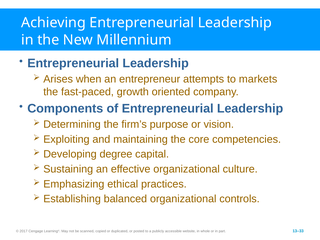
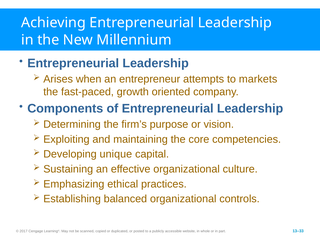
degree: degree -> unique (116, 154)
